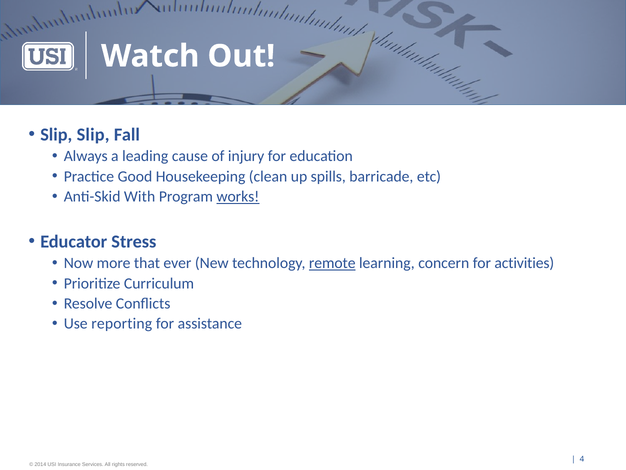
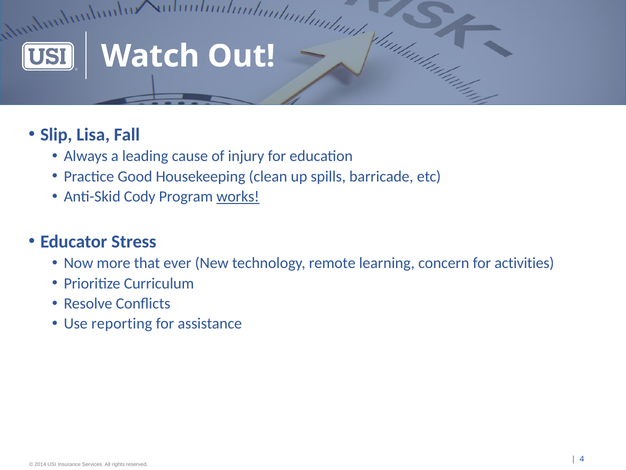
Slip Slip: Slip -> Lisa (93, 134)
With: With -> Cody (140, 196)
remote underline: present -> none (332, 263)
